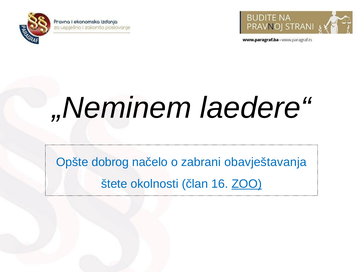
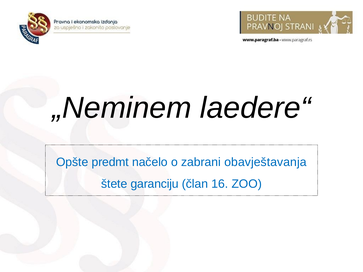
dobrog: dobrog -> predmt (110, 162)
okolnosti: okolnosti -> garanciju (155, 184)
ZOO underline: present -> none (247, 184)
